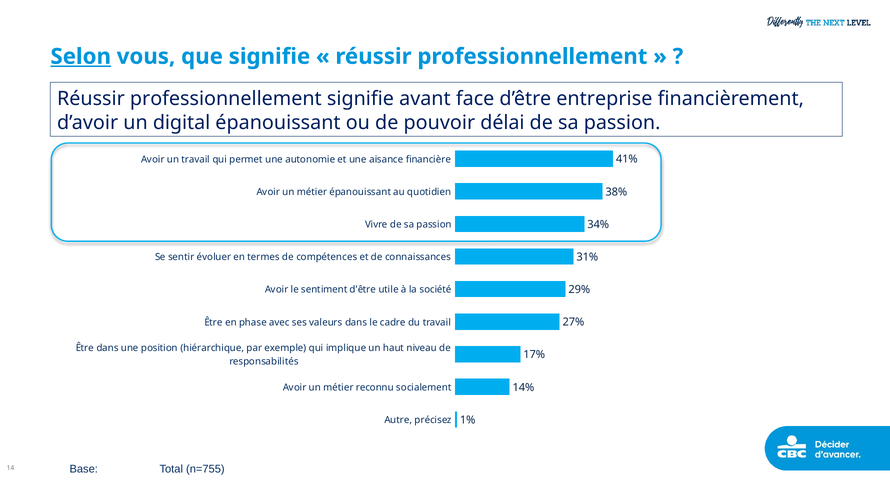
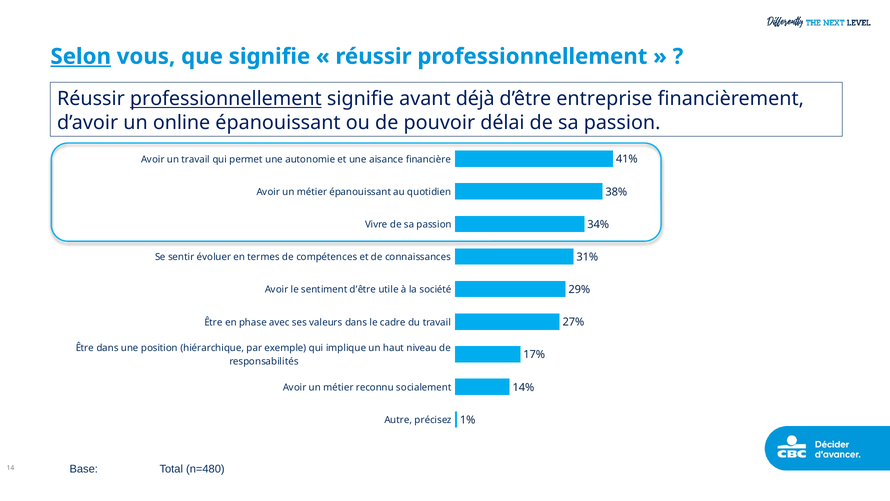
professionnellement underline: none -> present (226, 99)
face: face -> déjà (475, 99)
digital: digital -> online (182, 123)
n=755: n=755 -> n=480 (205, 469)
